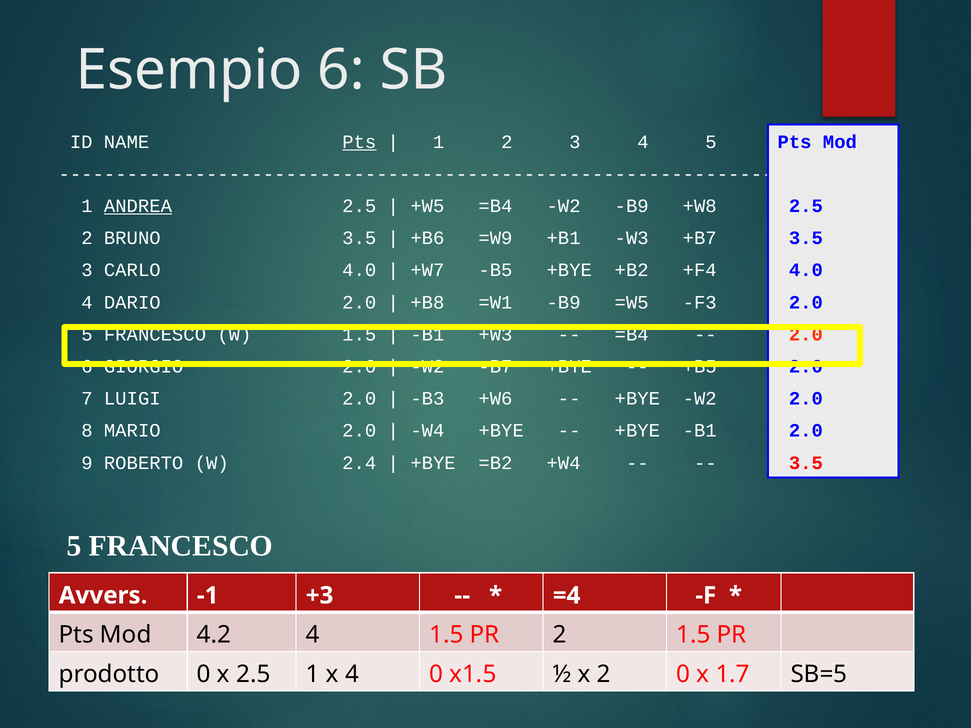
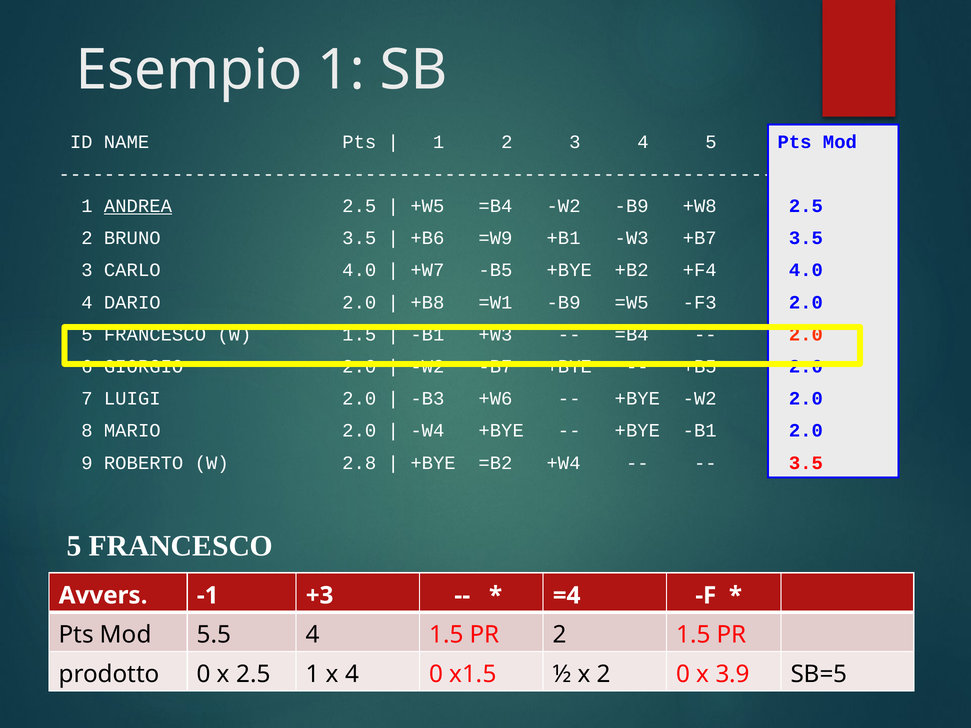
Esempio 6: 6 -> 1 (341, 70)
Pts underline: present -> none (359, 142)
2.4: 2.4 -> 2.8 (359, 463)
4.2: 4.2 -> 5.5 (214, 635)
1.7: 1.7 -> 3.9 (733, 674)
